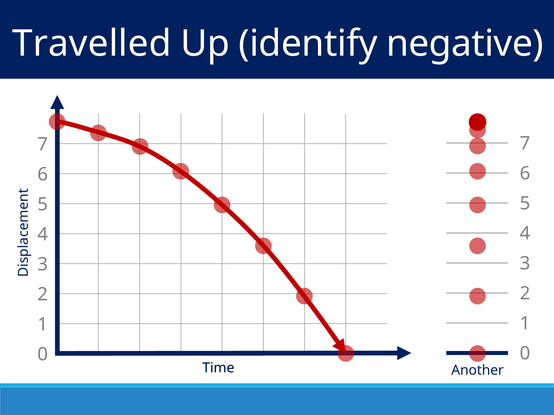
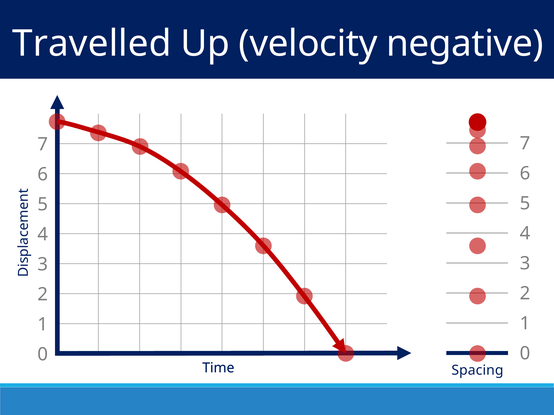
identify: identify -> velocity (308, 44)
Another: Another -> Spacing (477, 371)
